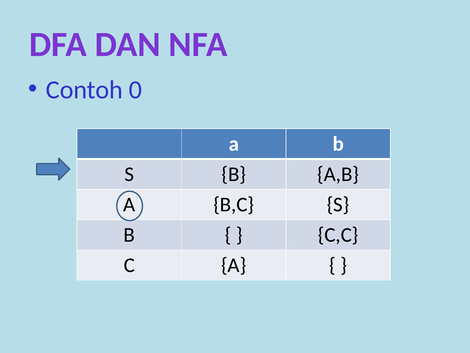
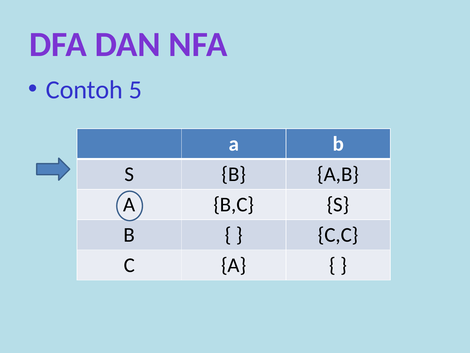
0: 0 -> 5 (135, 90)
